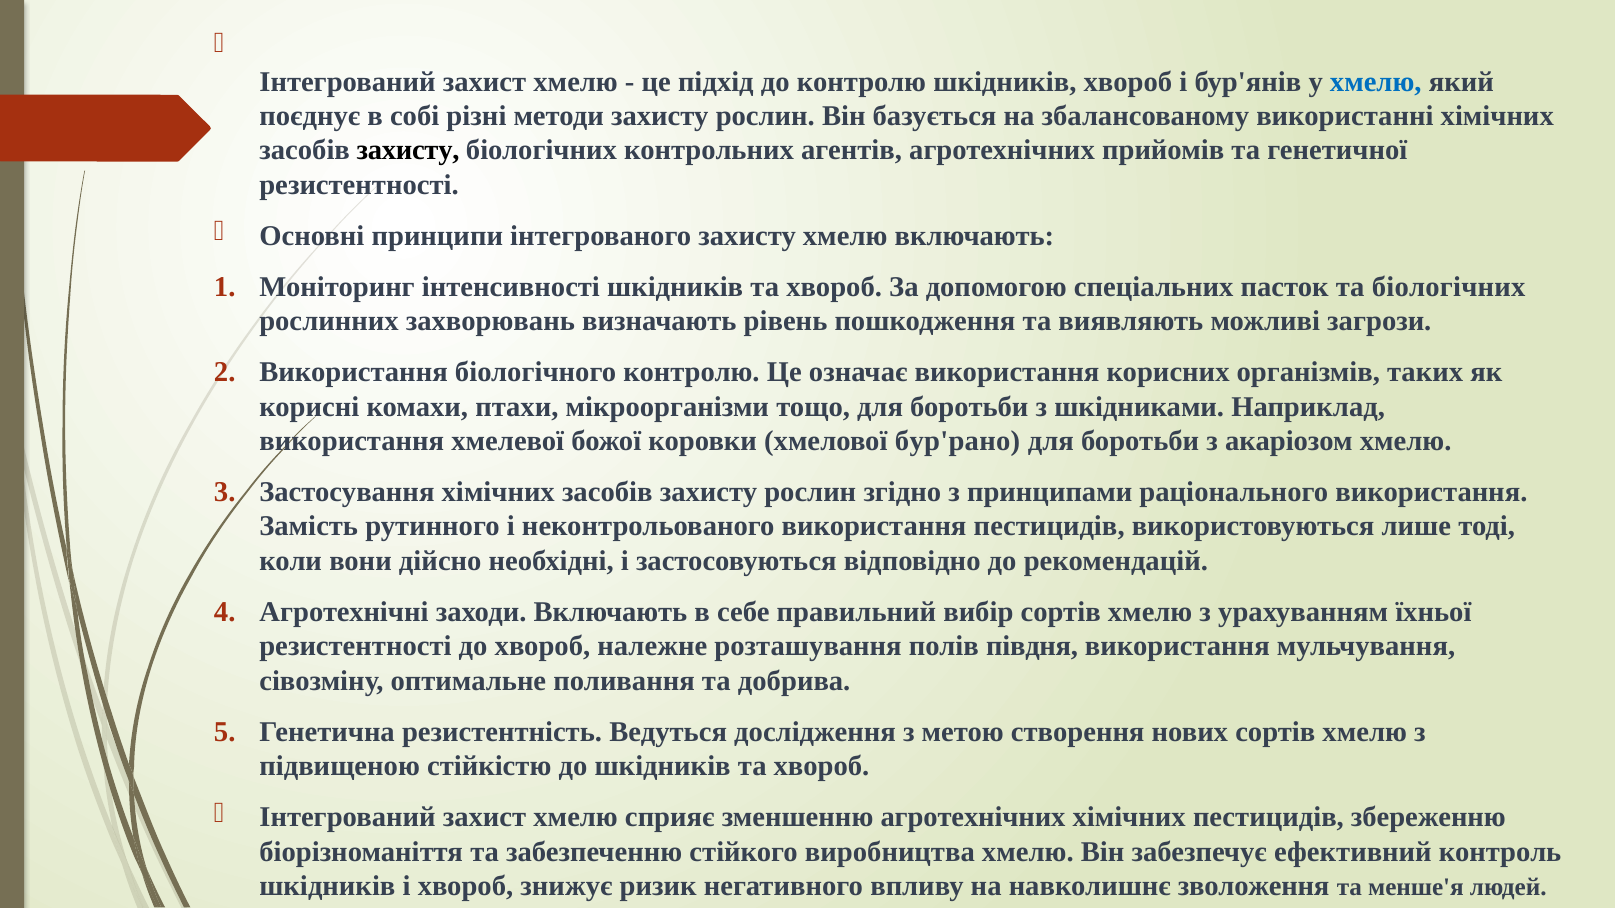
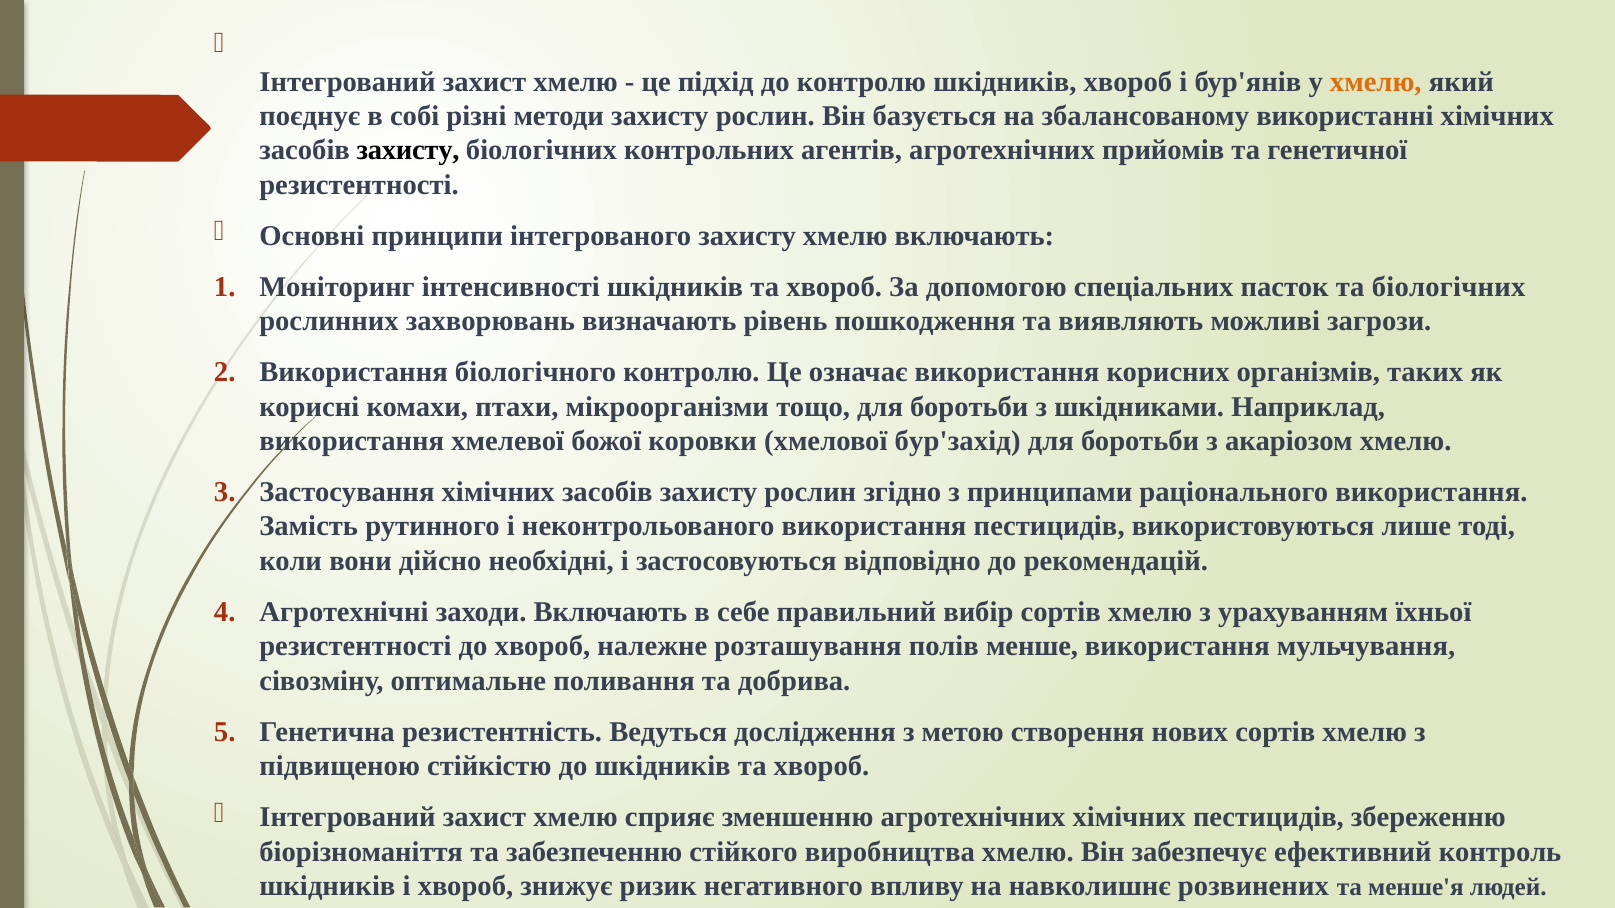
хмелю colour: blue -> orange (1376, 82)
бур'рано: бур'рано -> бур'захід (958, 441)
півдня: півдня -> менше (1032, 647)
зволоження: зволоження -> розвинених (1253, 886)
